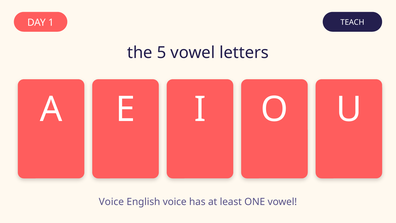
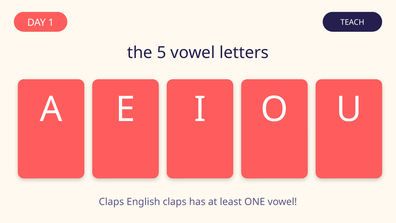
Voice: Voice -> Claps (111, 202)
English voice: voice -> claps (175, 202)
